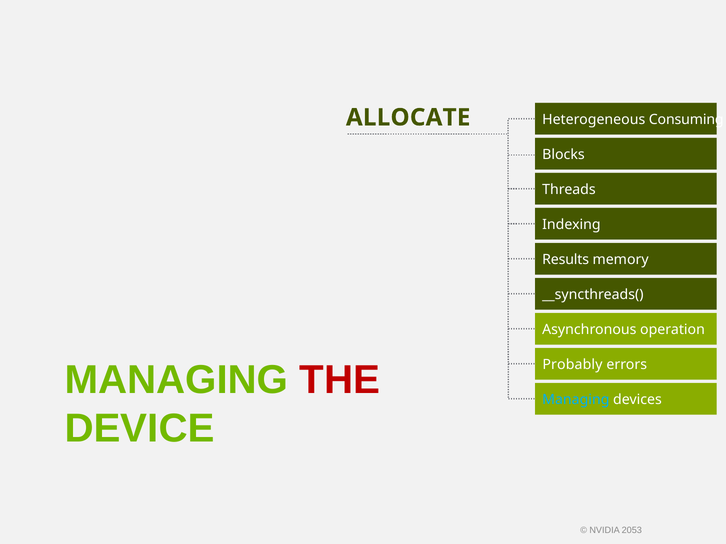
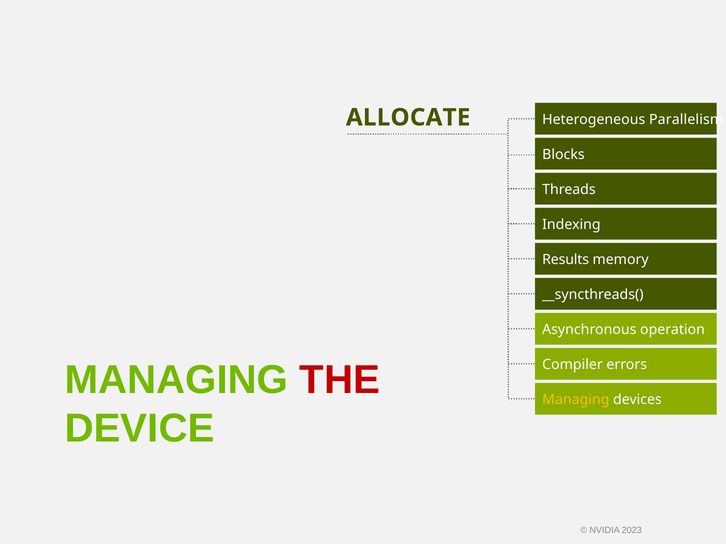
Consuming: Consuming -> Parallelism (686, 120)
Probably: Probably -> Compiler (573, 365)
Managing colour: light blue -> yellow (576, 400)
2053: 2053 -> 2023 (632, 531)
